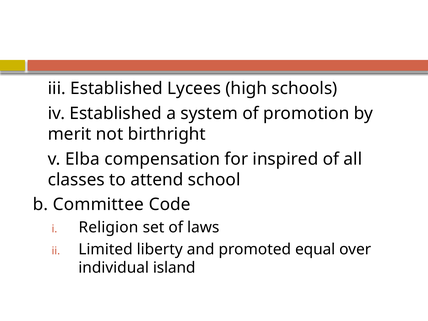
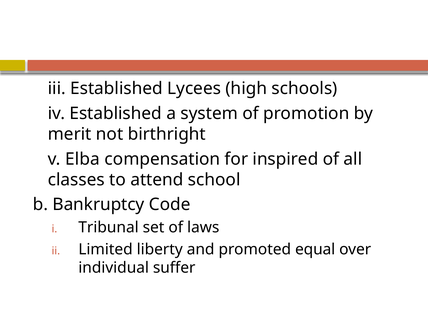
Committee: Committee -> Bankruptcy (98, 205)
Religion: Religion -> Tribunal (109, 227)
island: island -> suffer (174, 268)
